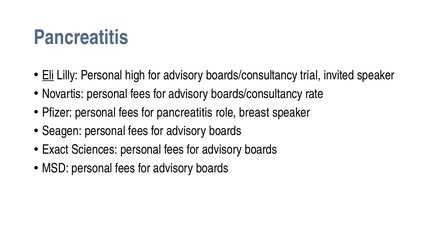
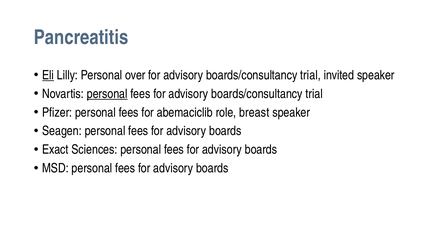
high: high -> over (135, 75)
personal underline: none -> present (107, 94)
rate: rate -> trial (314, 94)
for pancreatitis: pancreatitis -> abemaciclib (185, 112)
